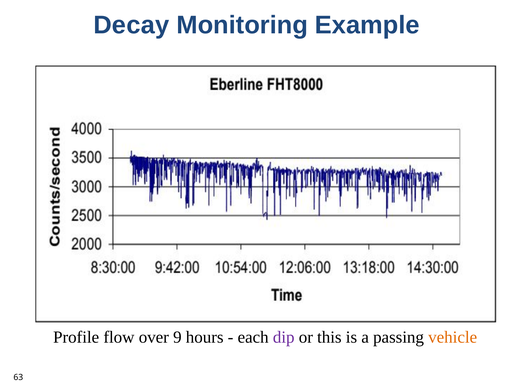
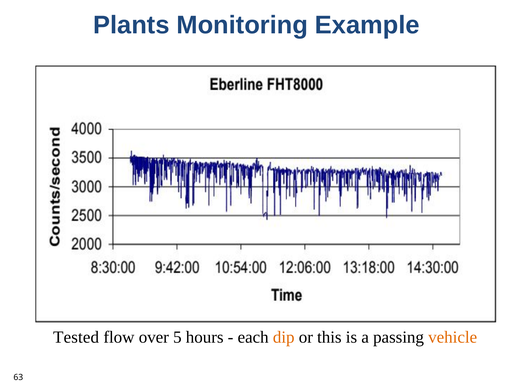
Decay: Decay -> Plants (131, 25)
Profile: Profile -> Tested (76, 337)
9: 9 -> 5 (177, 337)
dip colour: purple -> orange (284, 337)
